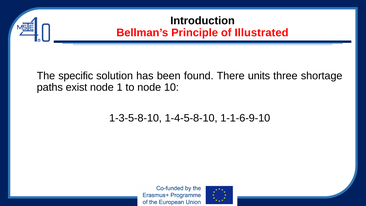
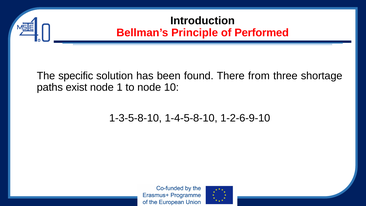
Illustrated: Illustrated -> Performed (262, 33)
units: units -> from (259, 76)
1-1-6-9-10: 1-1-6-9-10 -> 1-2-6-9-10 (245, 118)
